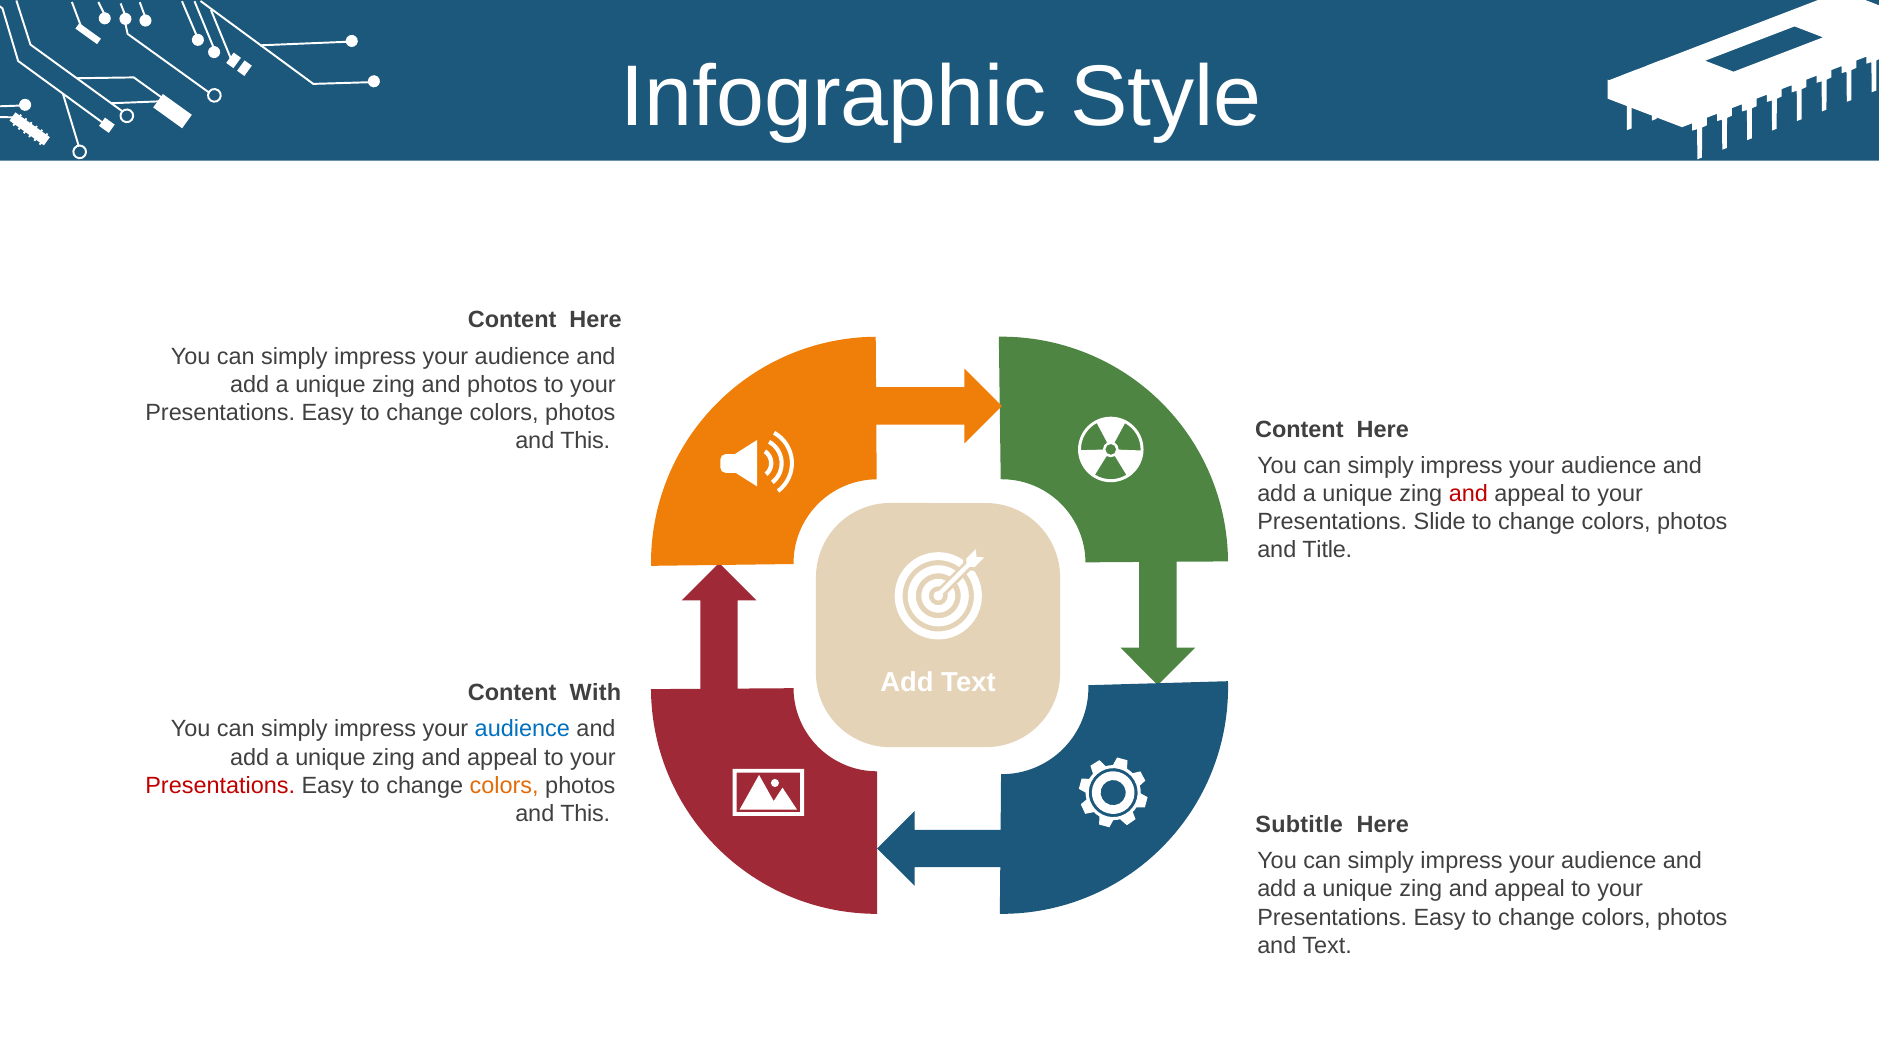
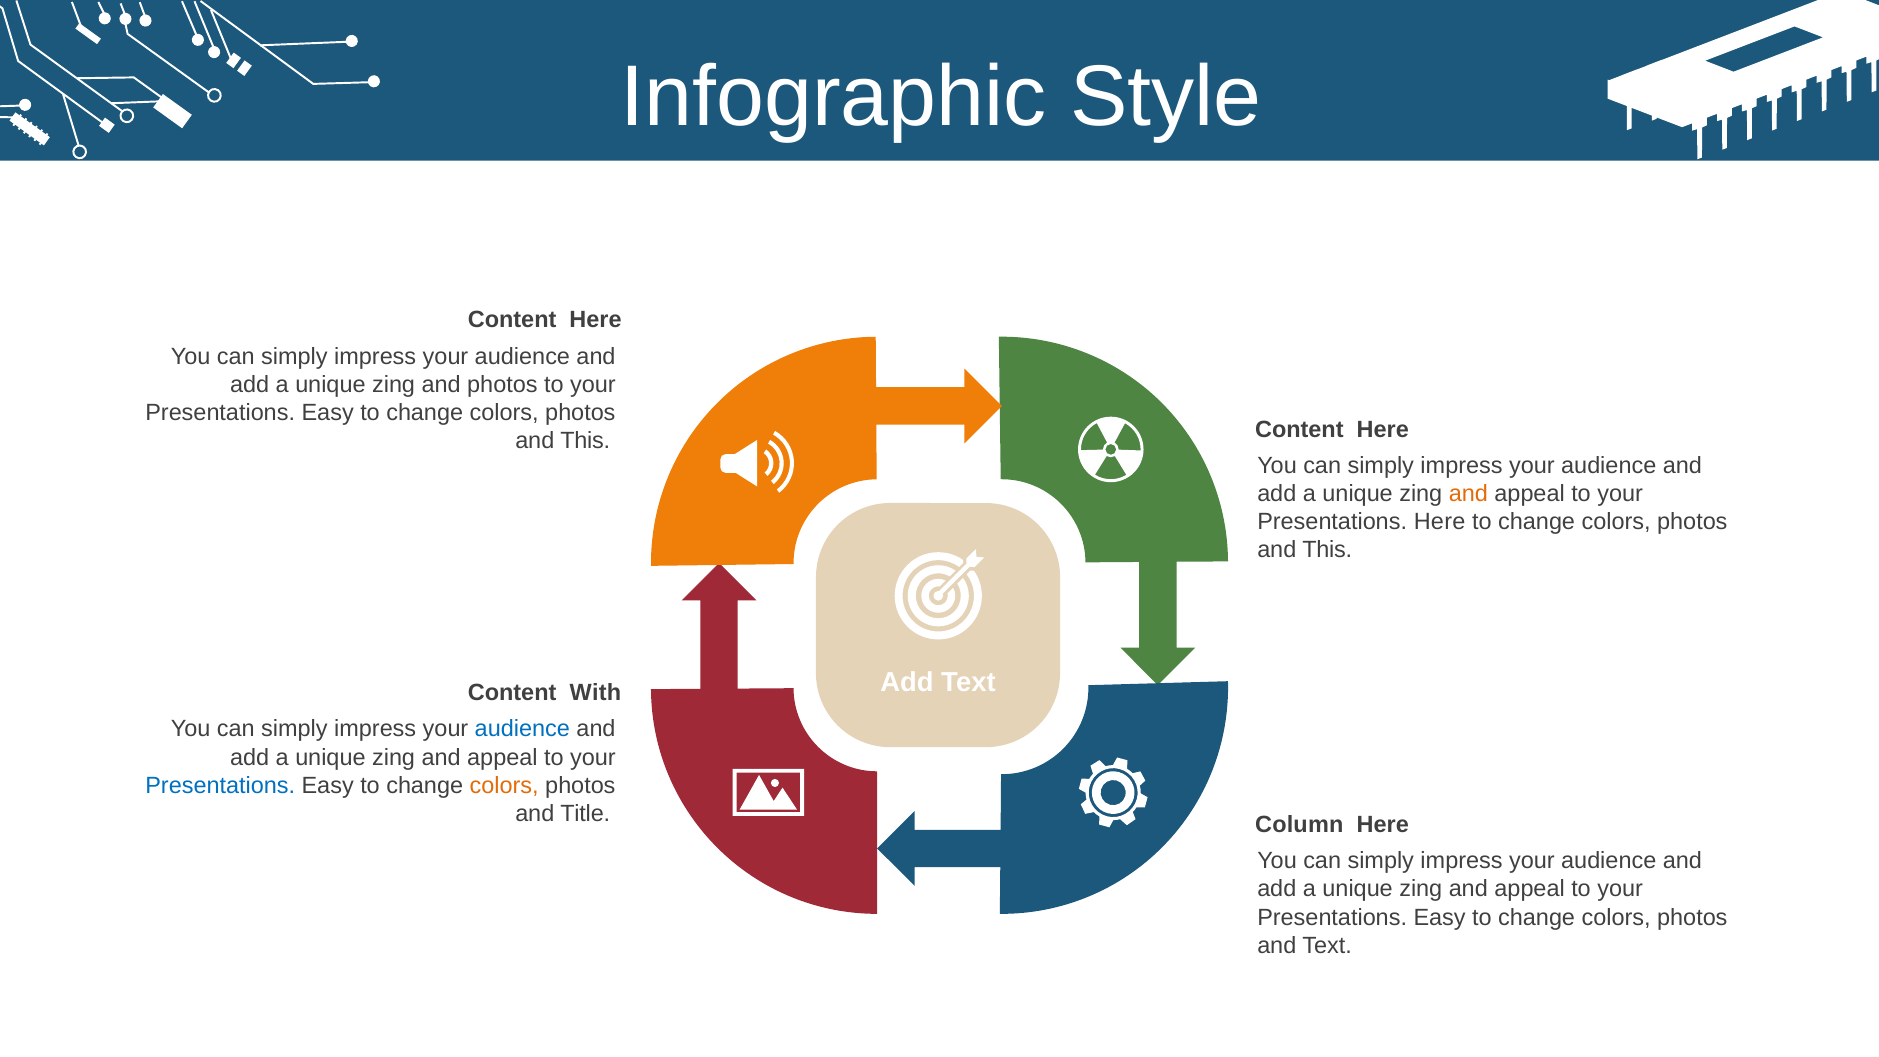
and colour: red -> orange (1468, 494)
Presentations Slide: Slide -> Here (1440, 522)
Title: Title -> This (1327, 550)
Presentations colour: red -> blue (220, 786)
This: This -> Title (585, 814)
Subtitle: Subtitle -> Column (1299, 825)
